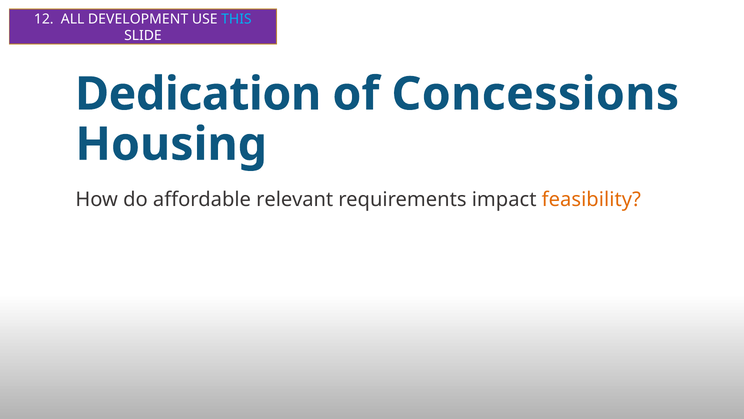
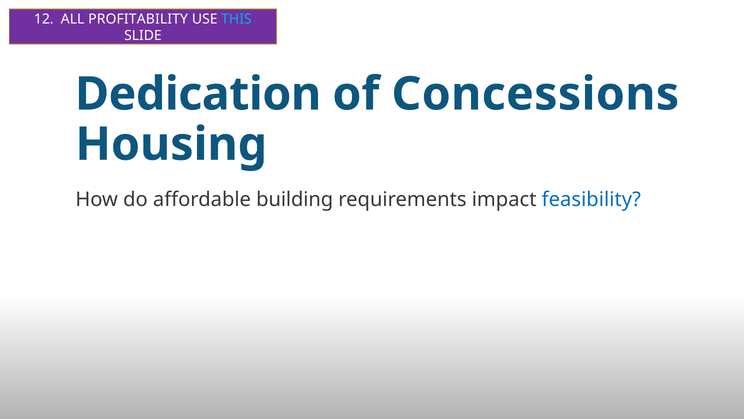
DEVELOPMENT: DEVELOPMENT -> PROFITABILITY (138, 19)
relevant: relevant -> building (295, 199)
feasibility colour: orange -> blue (591, 199)
